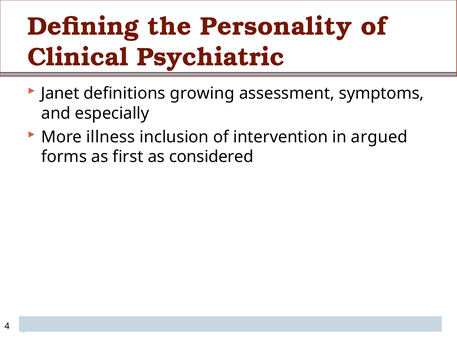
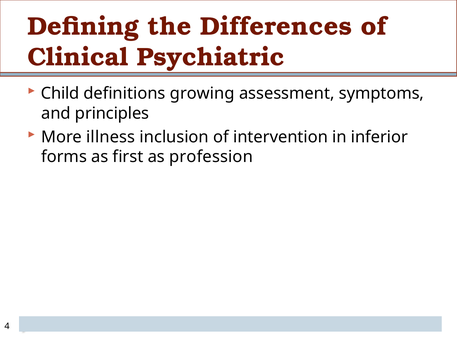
Personality: Personality -> Differences (276, 27)
Janet: Janet -> Child (60, 93)
especially: especially -> principles (112, 113)
argued: argued -> inferior (379, 137)
considered: considered -> profession (211, 157)
